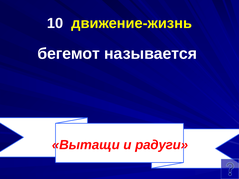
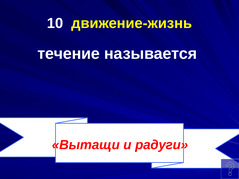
бегемот: бегемот -> течение (69, 54)
